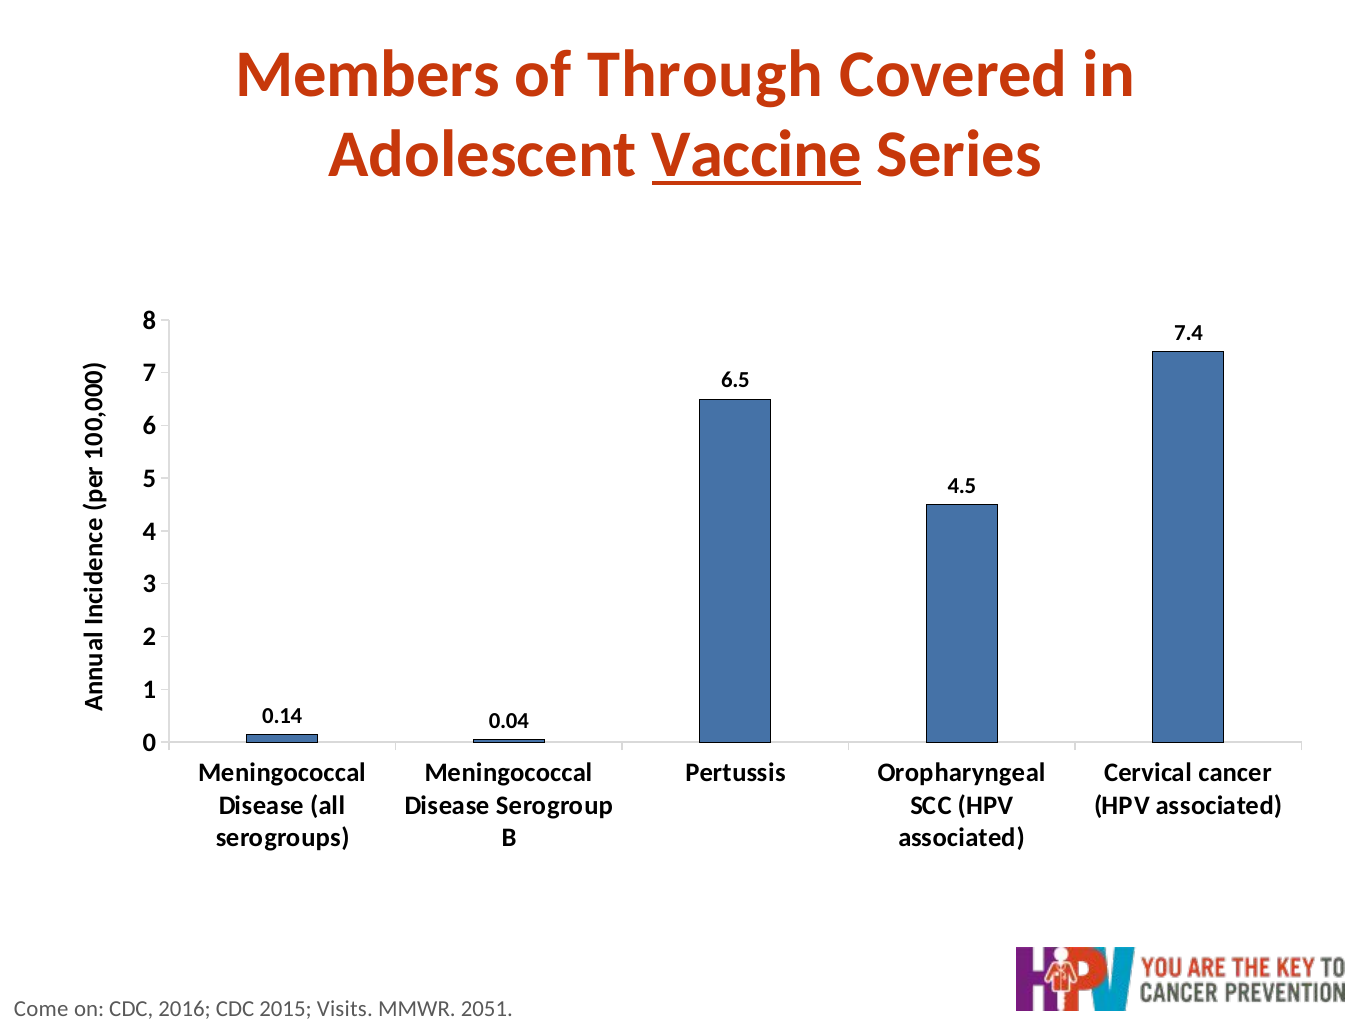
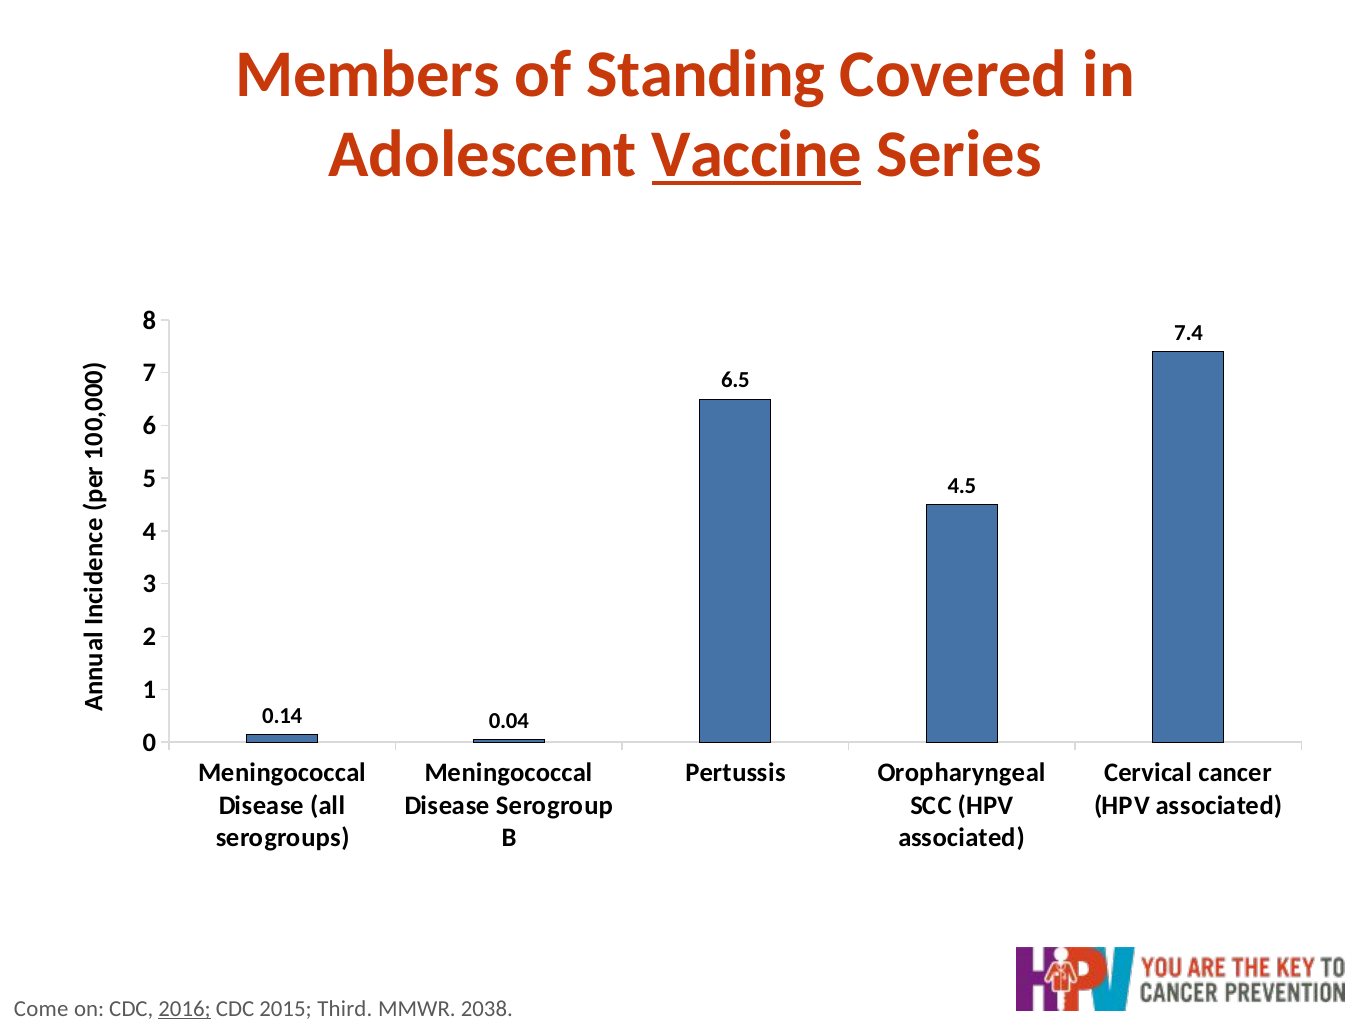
Through: Through -> Standing (706, 74)
2016 underline: none -> present (185, 1009)
Visits: Visits -> Third (345, 1009)
2051: 2051 -> 2038 (487, 1009)
